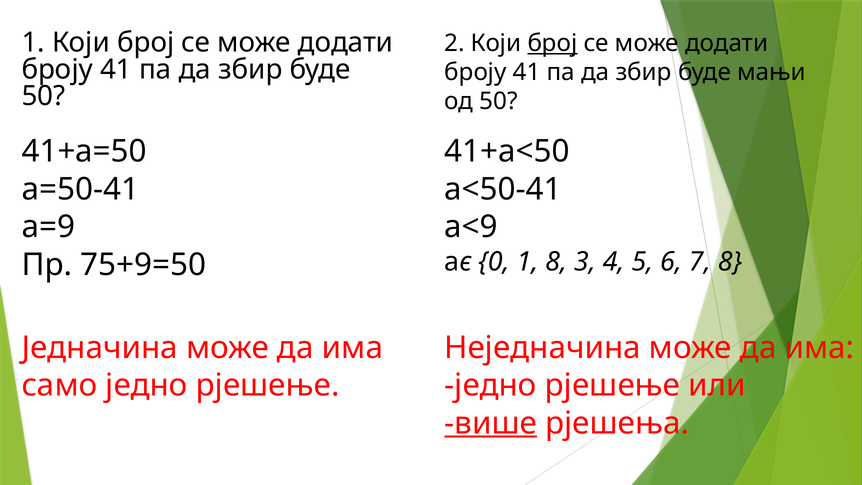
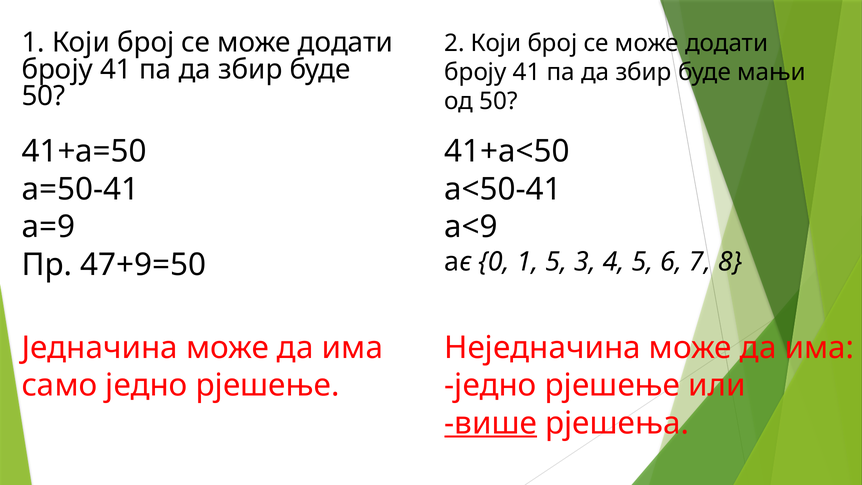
број underline: present -> none (552, 43)
1 8: 8 -> 5 (556, 262)
75+9=50: 75+9=50 -> 47+9=50 (143, 265)
